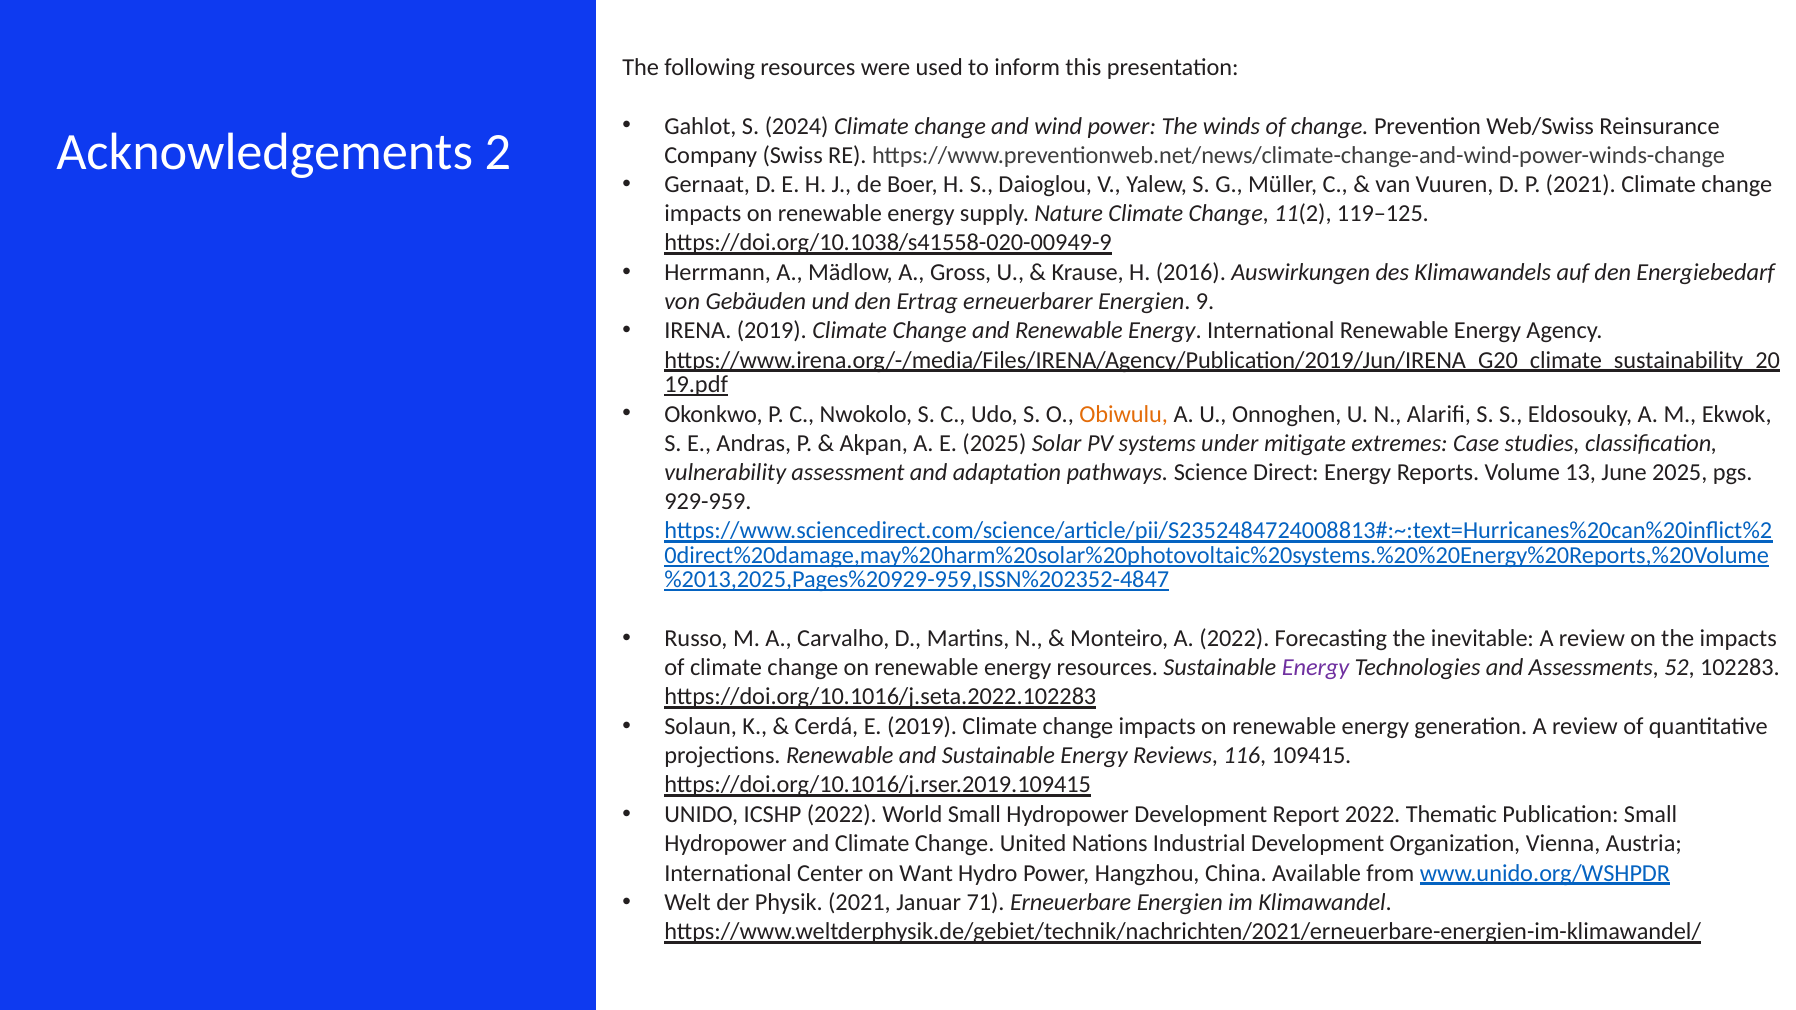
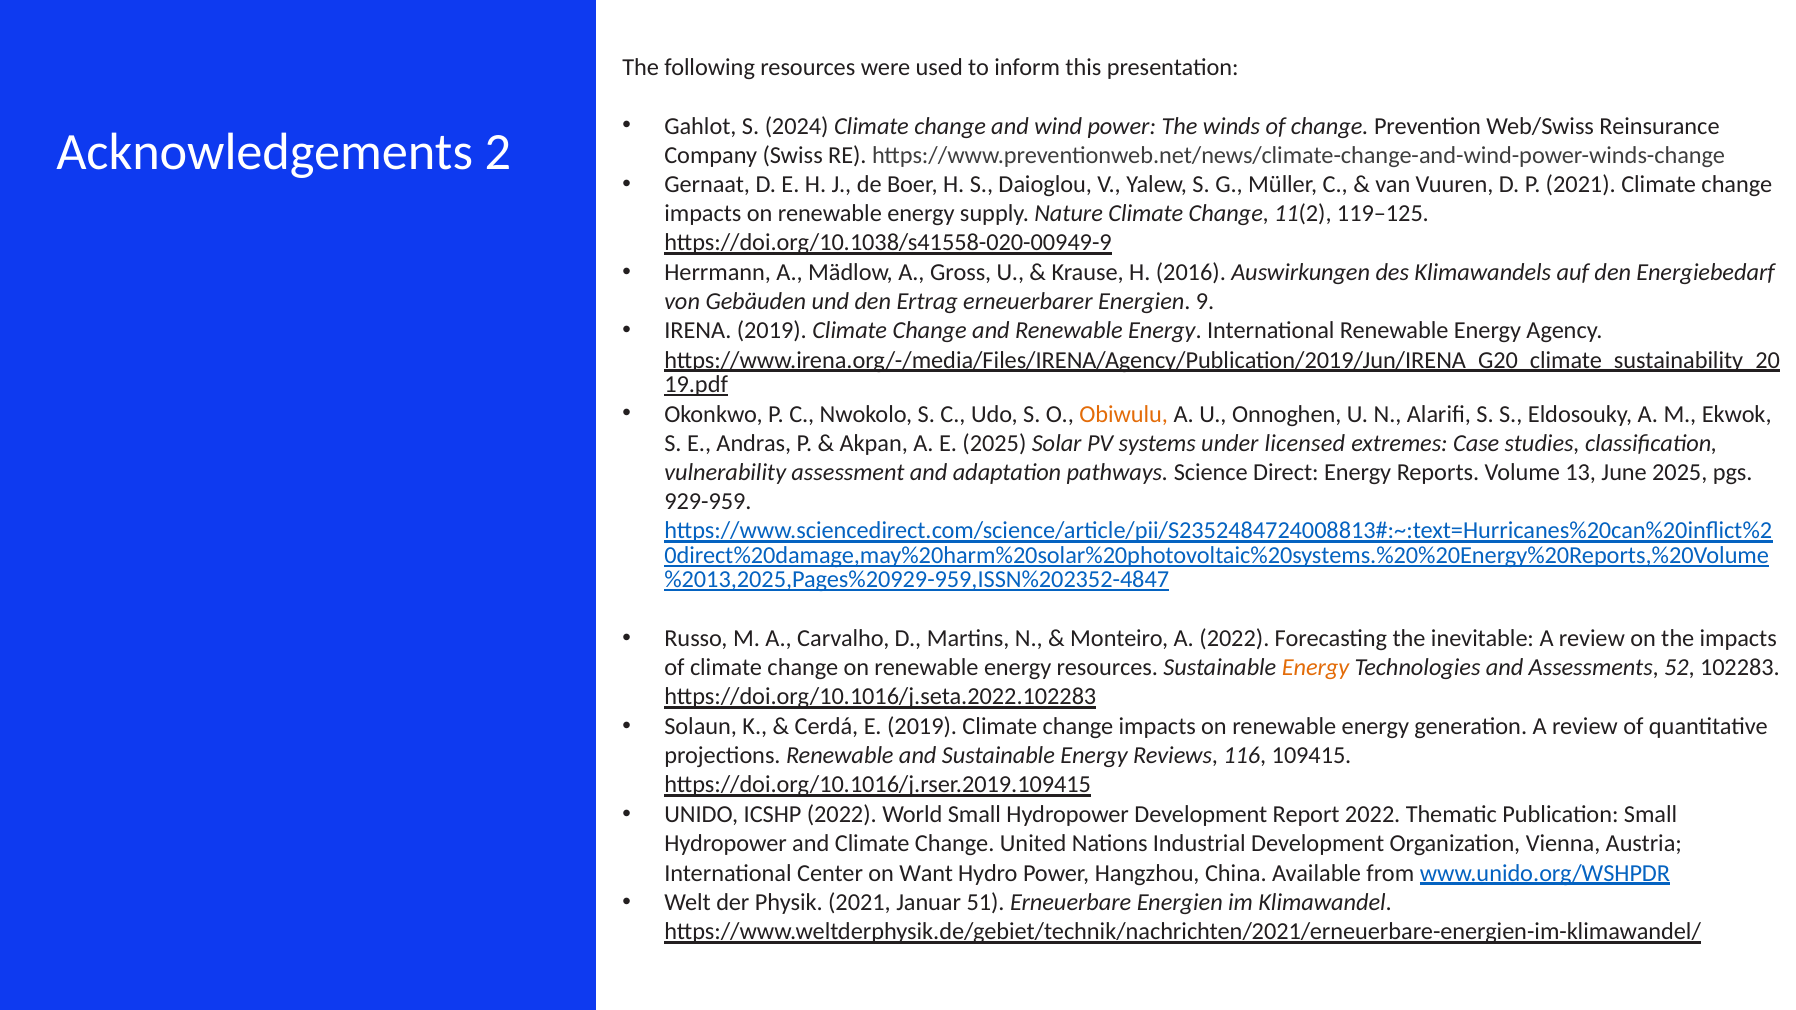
mitigate: mitigate -> licensed (1305, 443)
Energy colour: purple -> orange (1316, 668)
71: 71 -> 51 (986, 903)
